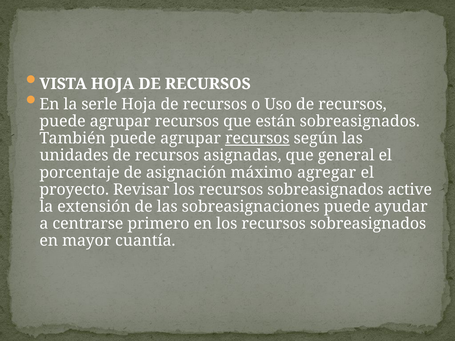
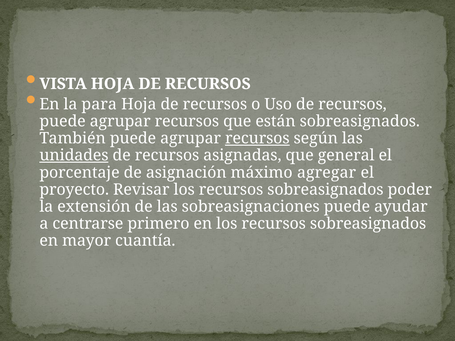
serle: serle -> para (99, 104)
unidades underline: none -> present (74, 156)
active: active -> poder (410, 190)
